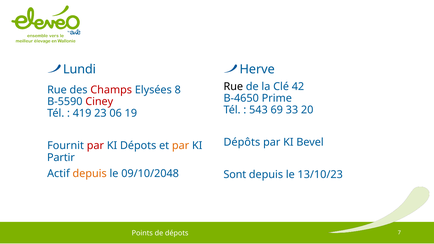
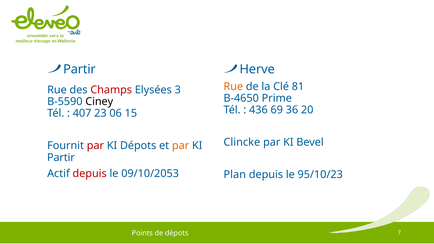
Lundi: Lundi -> Partir (79, 69)
Rue colour: black -> orange (233, 86)
42: 42 -> 81 (298, 86)
8: 8 -> 3 (178, 90)
Ciney colour: red -> black (99, 102)
543: 543 -> 436 (258, 110)
33: 33 -> 36 (292, 110)
419: 419 -> 407 (82, 113)
19: 19 -> 15 (131, 113)
Dépôts: Dépôts -> Clincke (242, 142)
depuis colour: orange -> red (90, 174)
09/10/2048: 09/10/2048 -> 09/10/2053 (150, 174)
Sont: Sont -> Plan (235, 175)
13/10/23: 13/10/23 -> 95/10/23 (320, 175)
